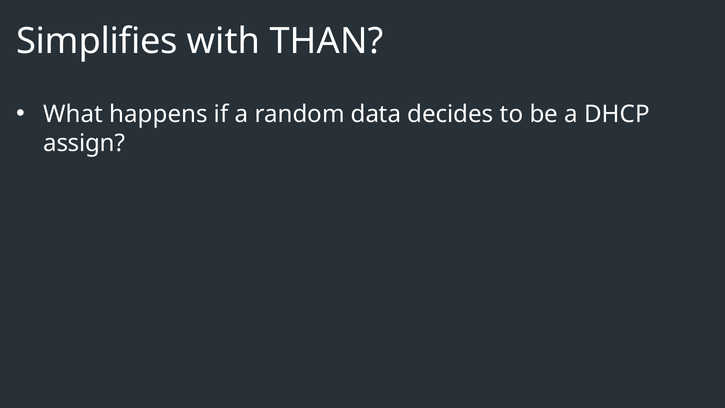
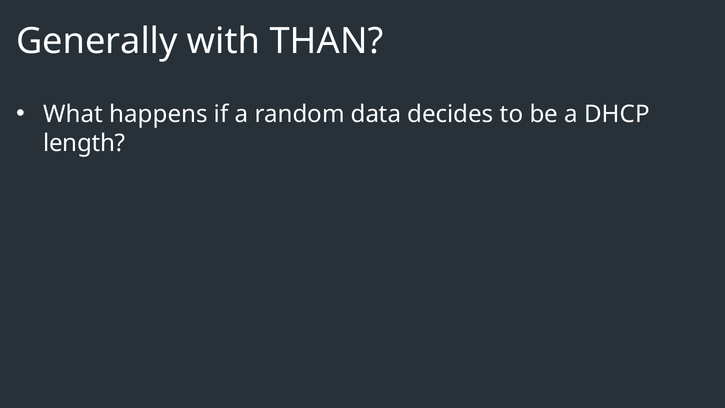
Simplifies: Simplifies -> Generally (97, 41)
assign: assign -> length (84, 143)
